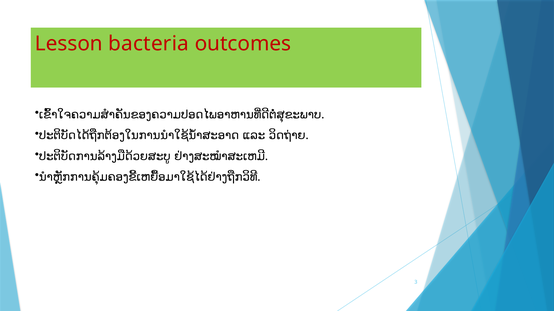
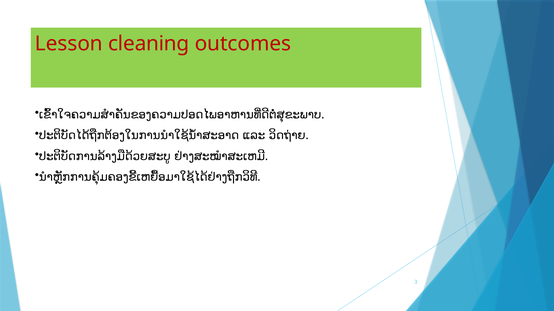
bacteria: bacteria -> cleaning (149, 44)
